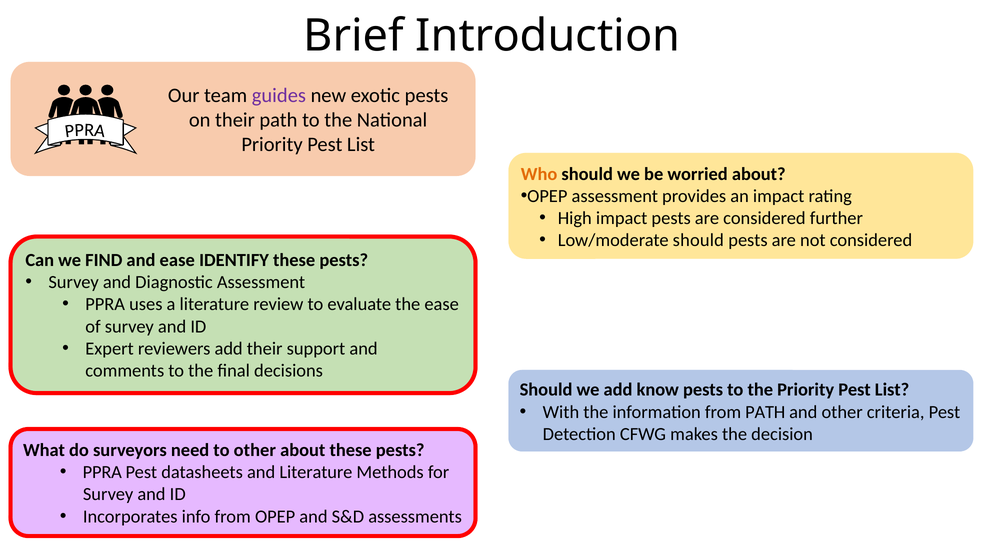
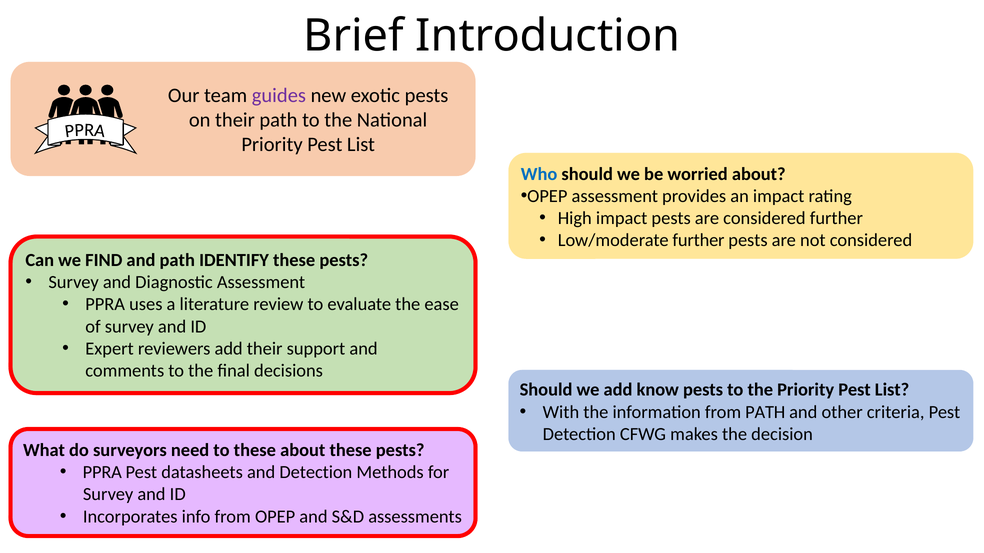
Who colour: orange -> blue (539, 174)
Low/moderate should: should -> further (699, 240)
and ease: ease -> path (177, 260)
to other: other -> these (255, 451)
and Literature: Literature -> Detection (316, 473)
